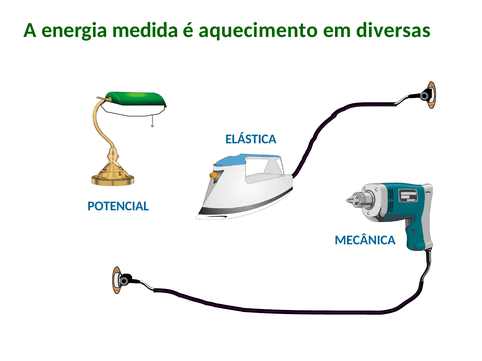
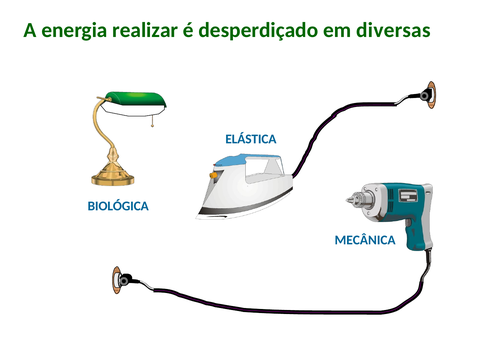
medida: medida -> realizar (145, 30)
aquecimento: aquecimento -> desperdiçado (258, 30)
POTENCIAL: POTENCIAL -> BIOLÓGICA (118, 206)
